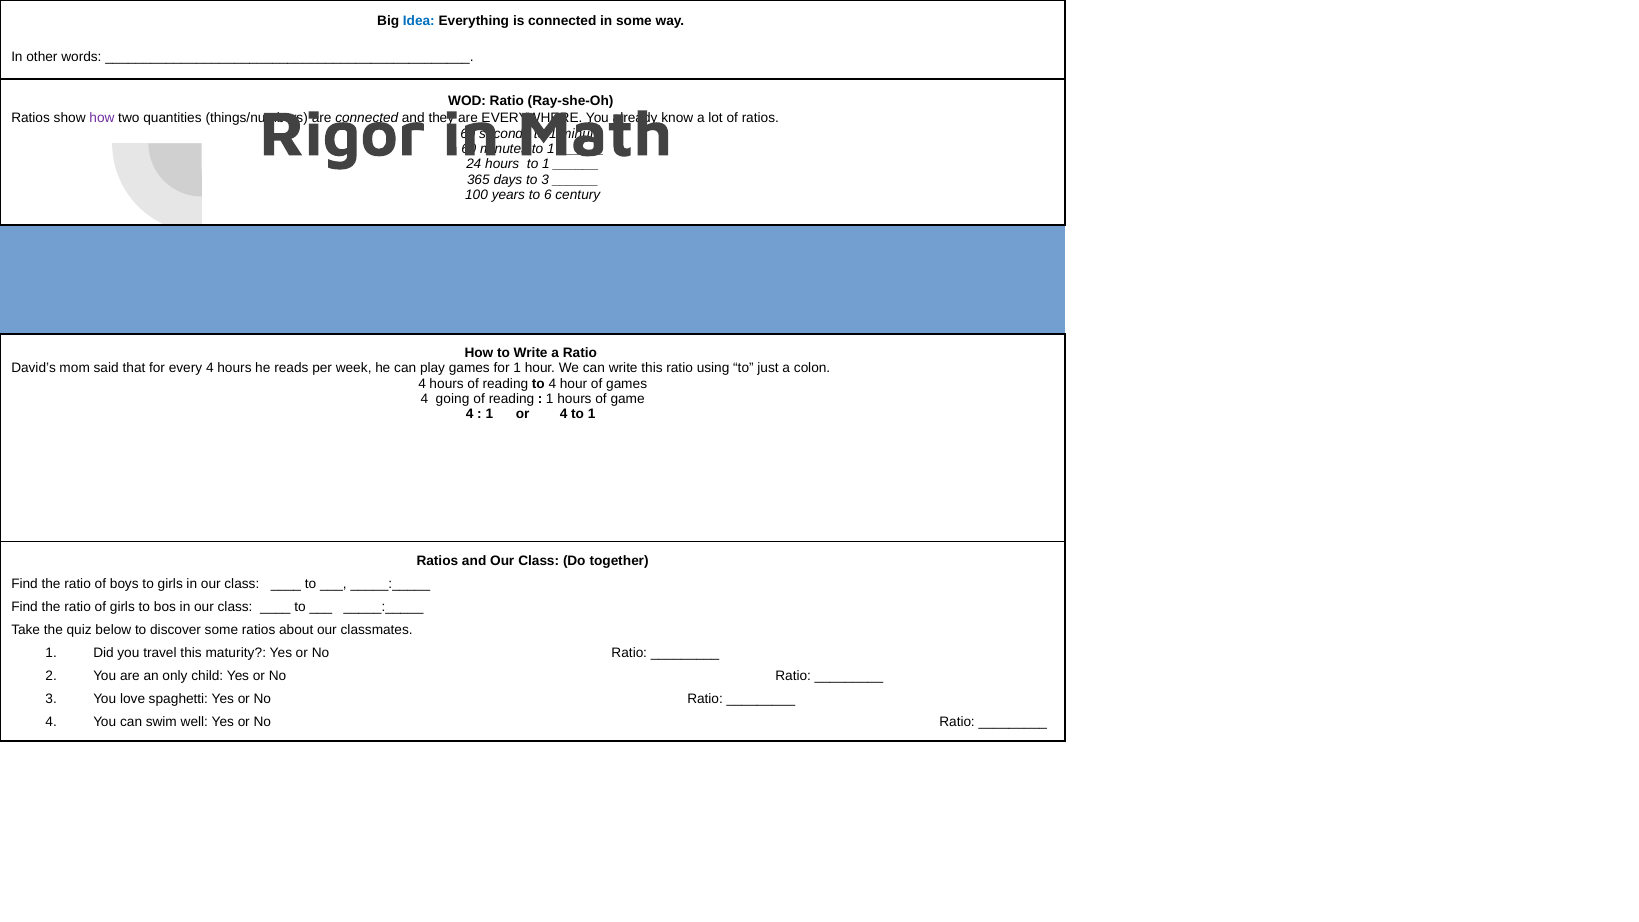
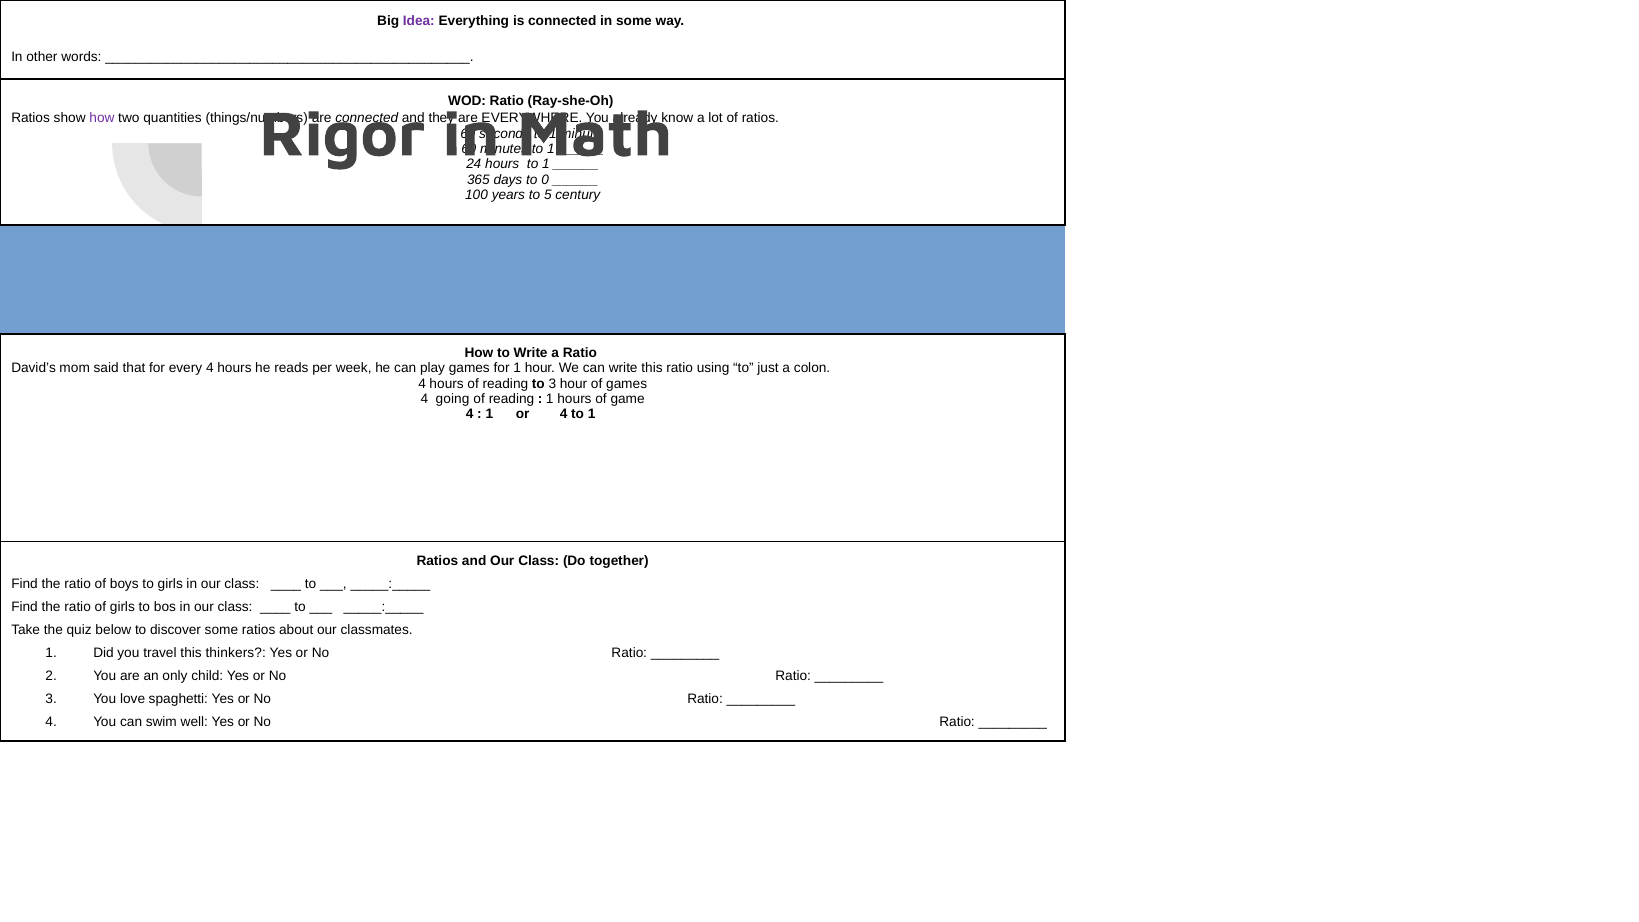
Idea colour: blue -> purple (419, 21)
to 3: 3 -> 0 (545, 180)
6: 6 -> 5 (548, 195)
to 4: 4 -> 3 (552, 384)
maturity: maturity -> thinkers (236, 653)
